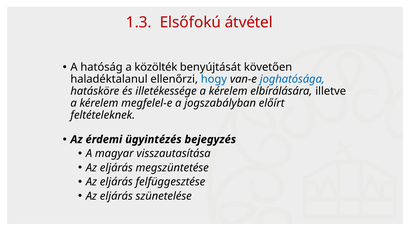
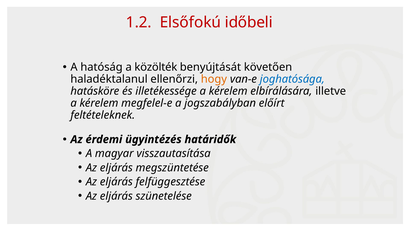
1.3: 1.3 -> 1.2 (139, 22)
átvétel: átvétel -> időbeli (249, 22)
hogy colour: blue -> orange (214, 79)
bejegyzés: bejegyzés -> határidők (210, 139)
